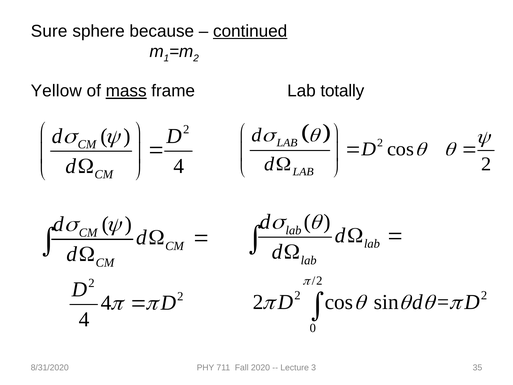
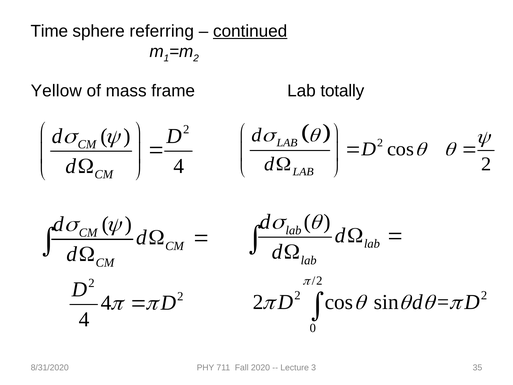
Sure: Sure -> Time (49, 31)
because: because -> referring (162, 31)
mass underline: present -> none (126, 91)
